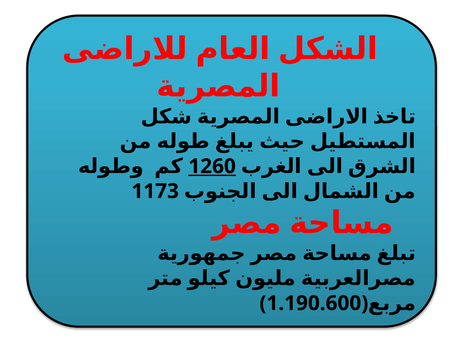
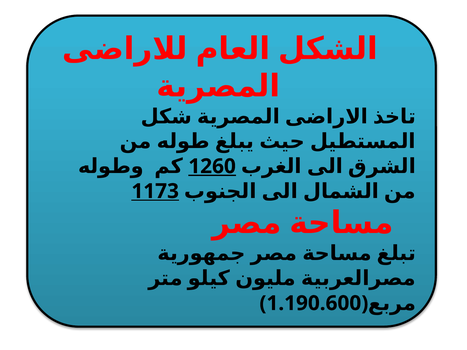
1173 underline: none -> present (155, 191)
